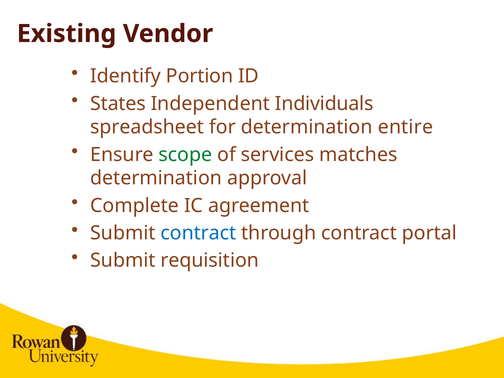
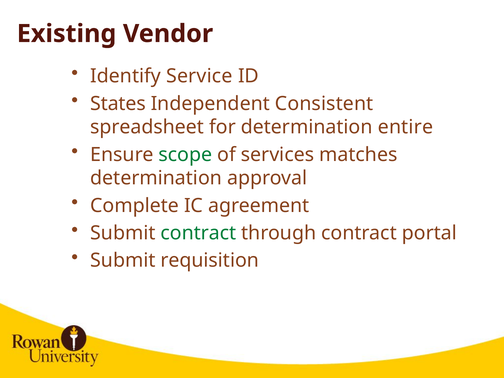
Portion: Portion -> Service (199, 76)
Individuals: Individuals -> Consistent (324, 104)
contract colour: blue -> green (198, 233)
